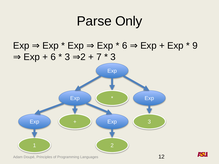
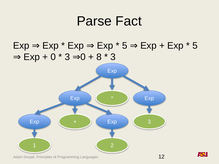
Only: Only -> Fact (129, 21)
6: 6 -> 5 (125, 46)
9: 9 -> 5 (195, 46)
6: 6 -> 0 (53, 57)
3 2: 2 -> 0 (83, 57)
7: 7 -> 8 (99, 57)
